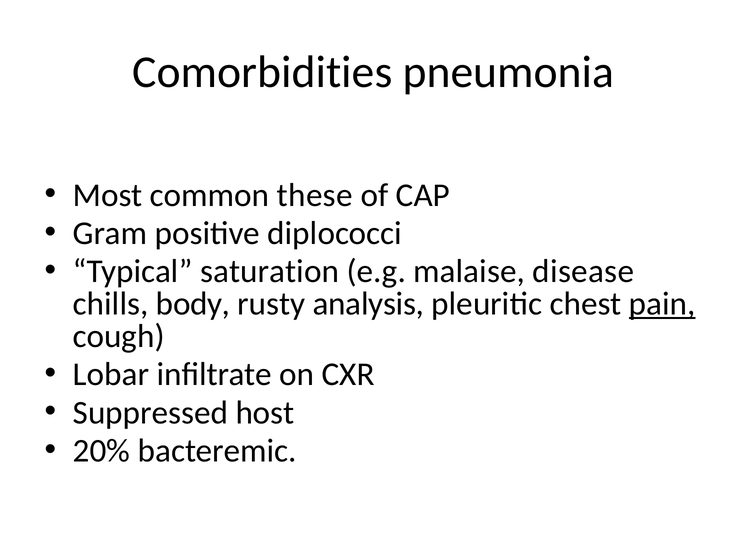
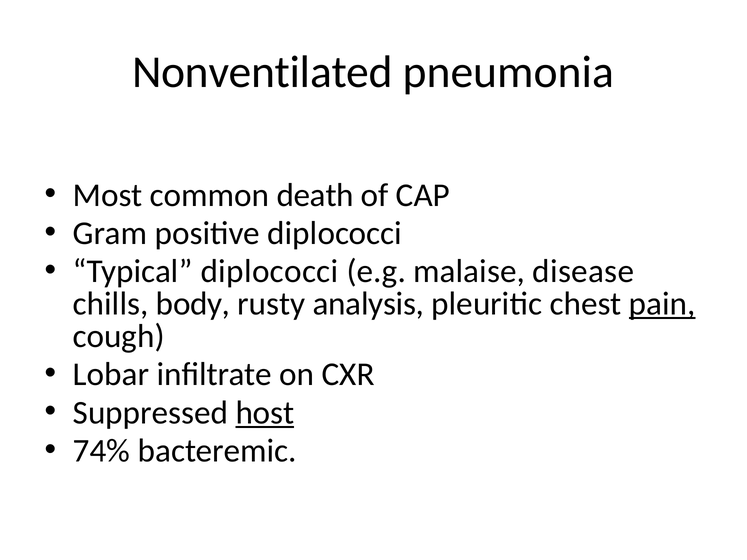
Comorbidities: Comorbidities -> Nonventilated (262, 72)
these: these -> death (315, 195)
Typical saturation: saturation -> diplococci (269, 272)
host underline: none -> present (265, 413)
20%: 20% -> 74% (102, 451)
